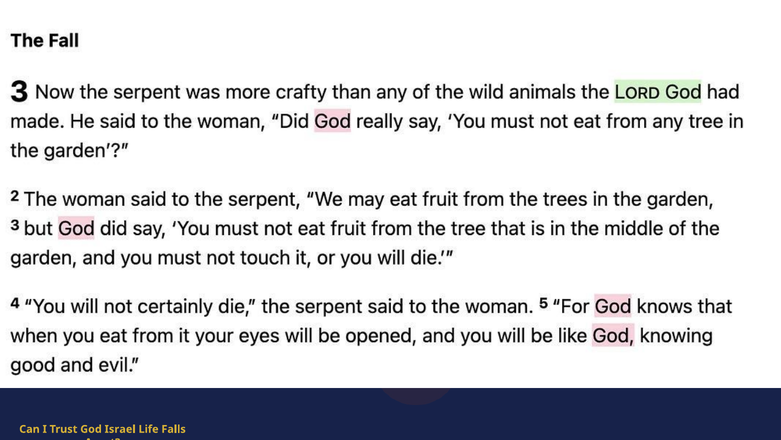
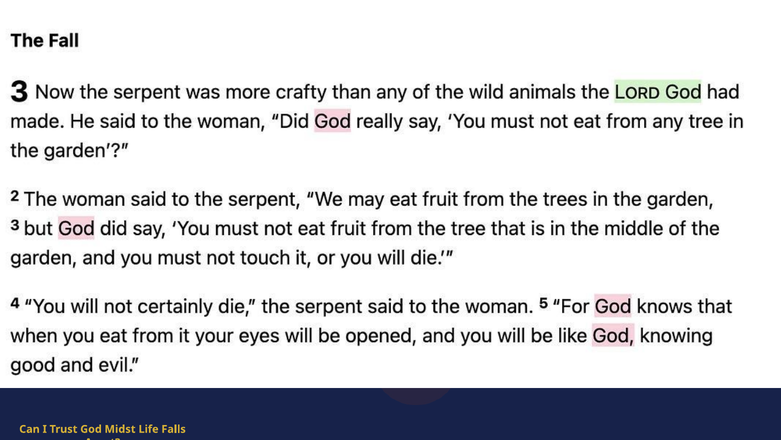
Israel: Israel -> Midst (120, 429)
